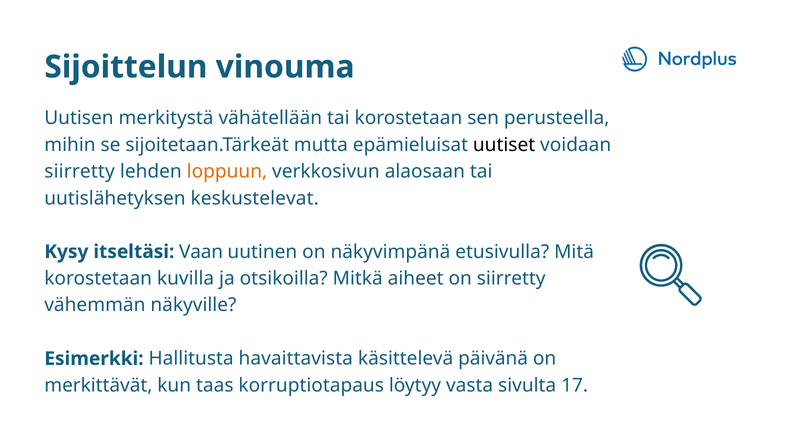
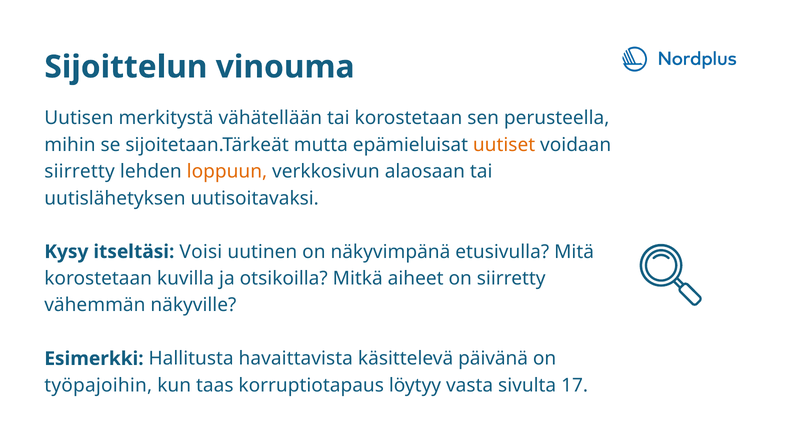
uutiset colour: black -> orange (504, 145)
keskustelevat: keskustelevat -> uutisoitavaksi (255, 198)
Vaan: Vaan -> Voisi (201, 252)
merkittävät: merkittävät -> työpajoihin (98, 386)
